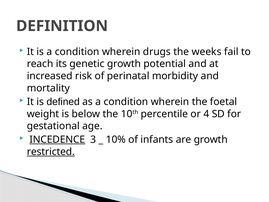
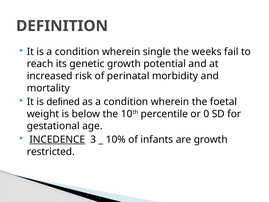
drugs: drugs -> single (157, 52)
4: 4 -> 0 (206, 114)
restricted underline: present -> none (51, 152)
